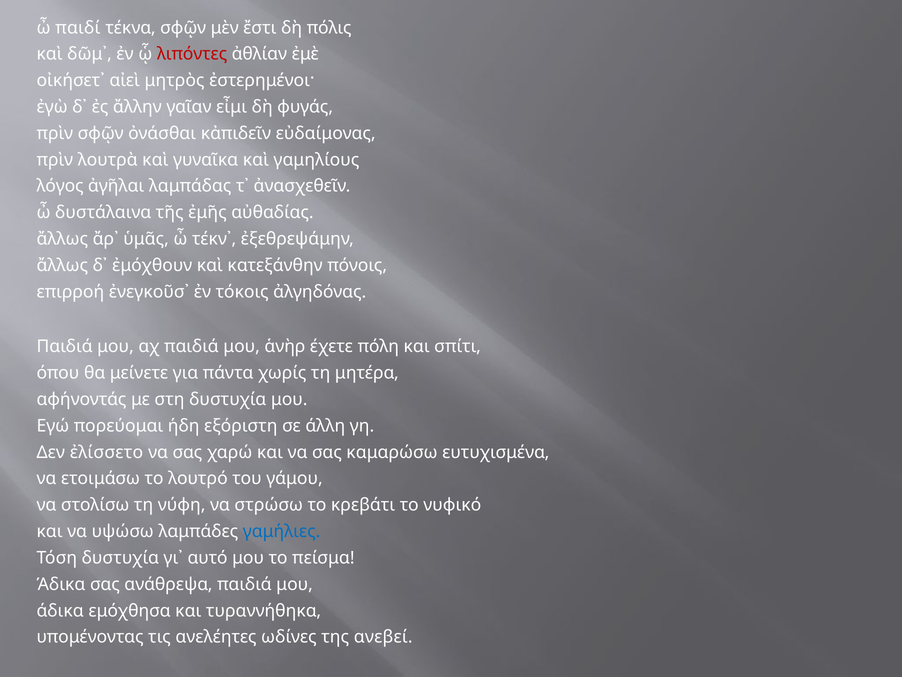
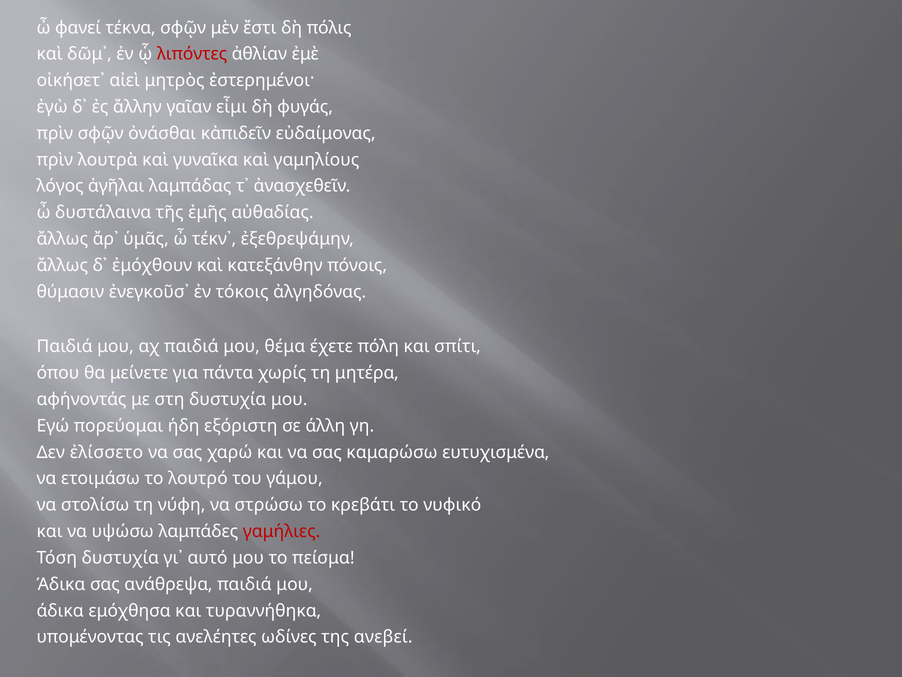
παιδί: παιδί -> φανεί (78, 28)
επιρροή: επιρροή -> θύμασιν (70, 292)
ἁνὴρ: ἁνὴρ -> θέμα (285, 346)
γαμήλιες colour: blue -> red (282, 531)
